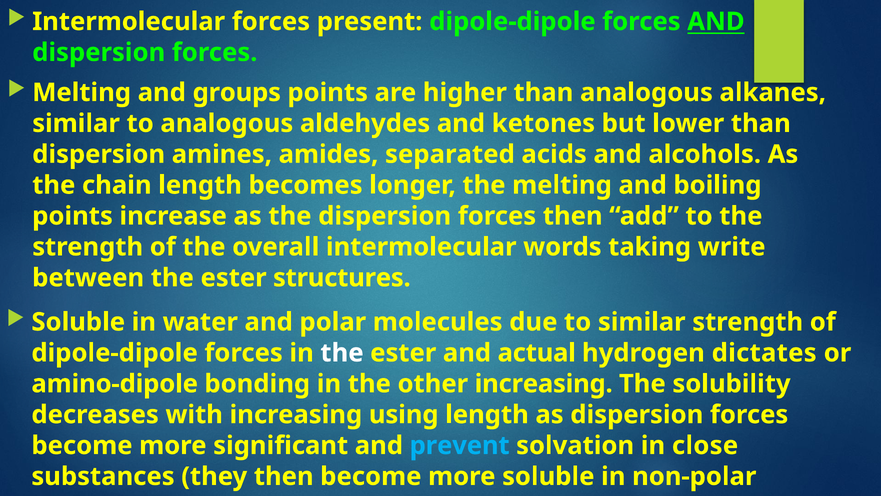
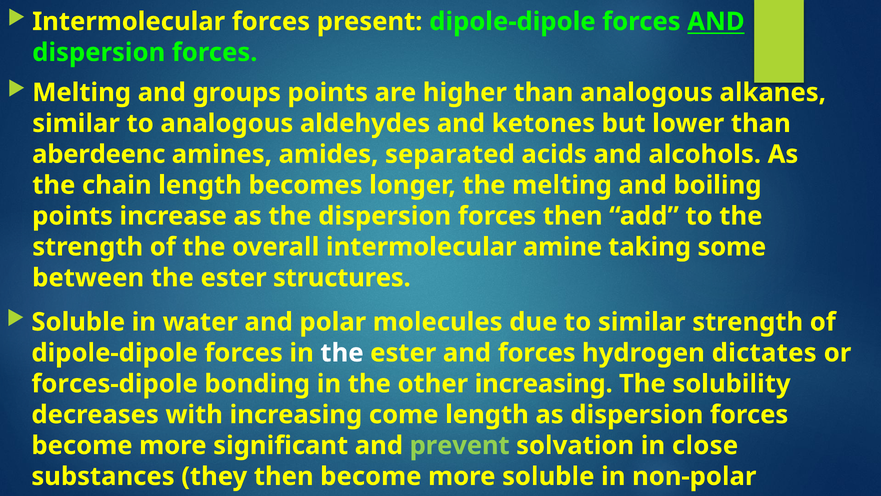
dispersion: dispersion -> aberdeenc (99, 154)
words: words -> amine (562, 247)
write: write -> some (732, 247)
and actual: actual -> forces (537, 353)
amino-dipole: amino-dipole -> forces-dipole (115, 383)
using: using -> come (404, 414)
prevent colour: light blue -> light green (460, 445)
